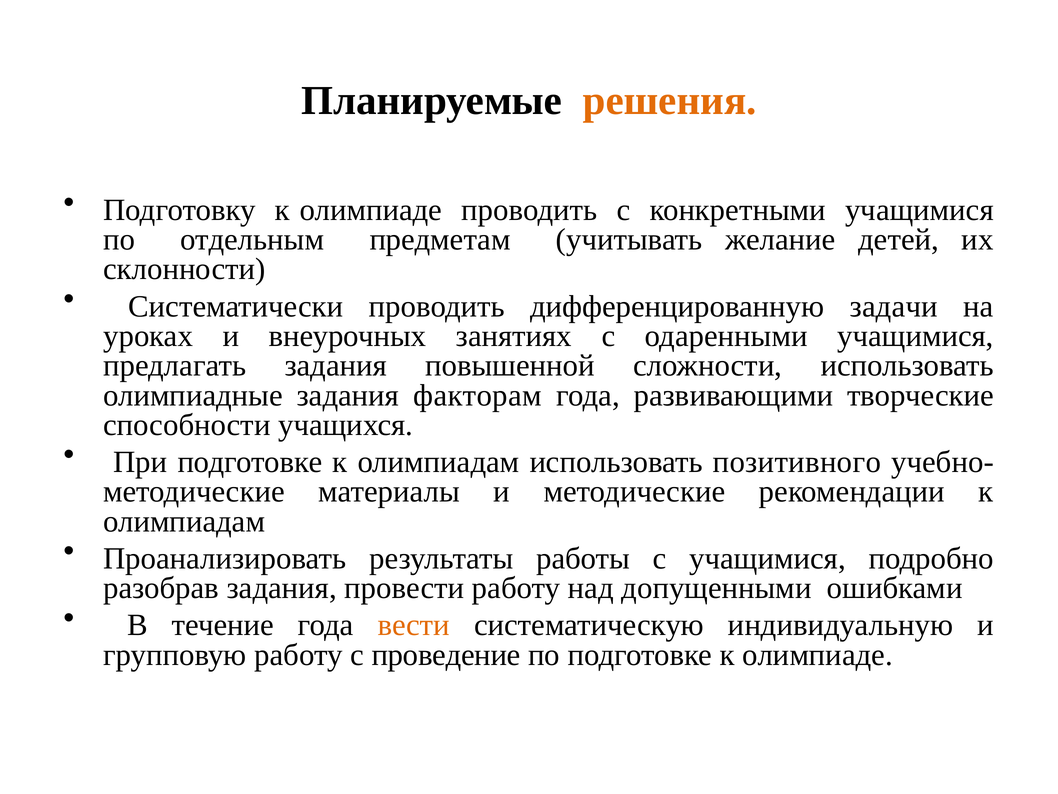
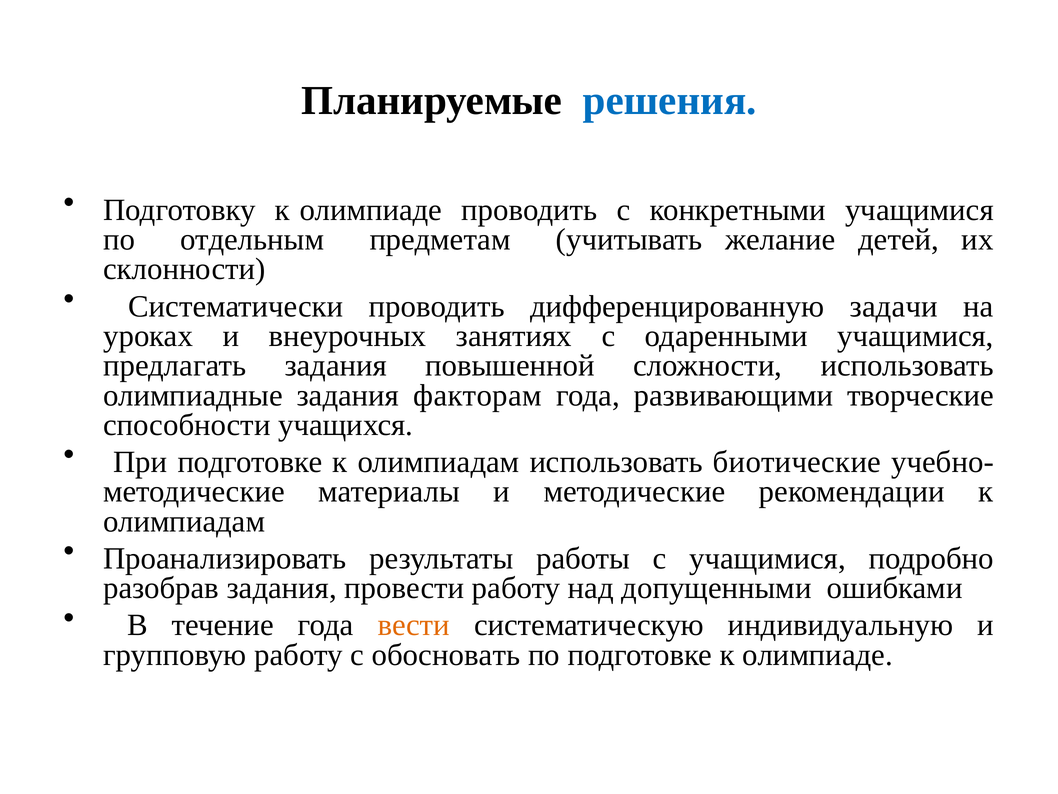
решения colour: orange -> blue (670, 101)
позитивного: позитивного -> биотические (797, 462)
проведение: проведение -> обосновать (446, 654)
